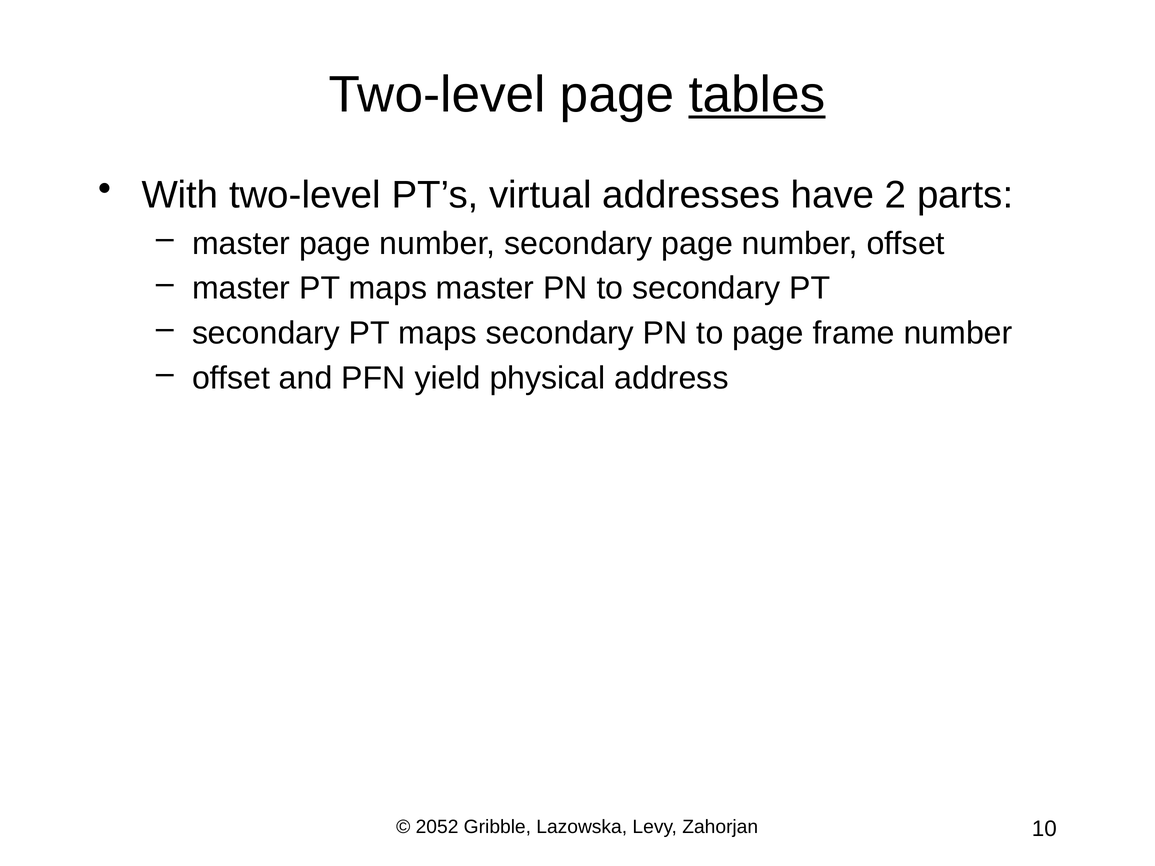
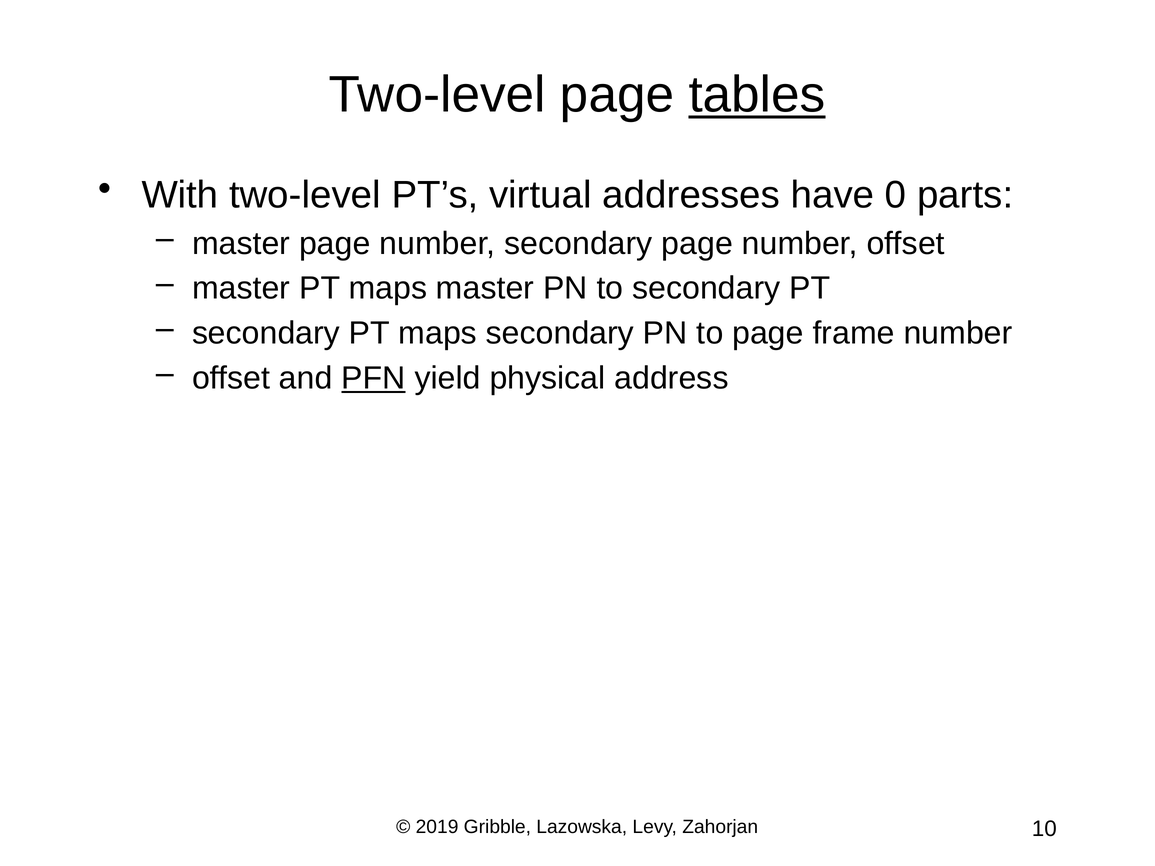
2: 2 -> 0 (896, 195)
PFN underline: none -> present (373, 378)
2052: 2052 -> 2019 (437, 827)
